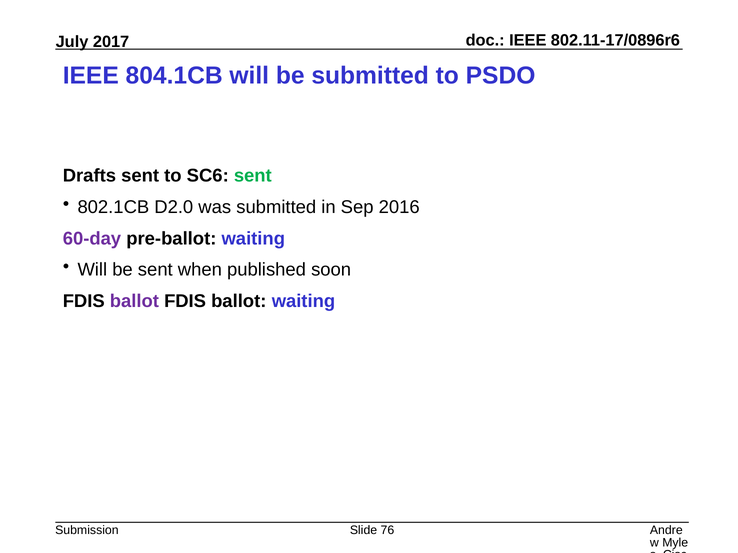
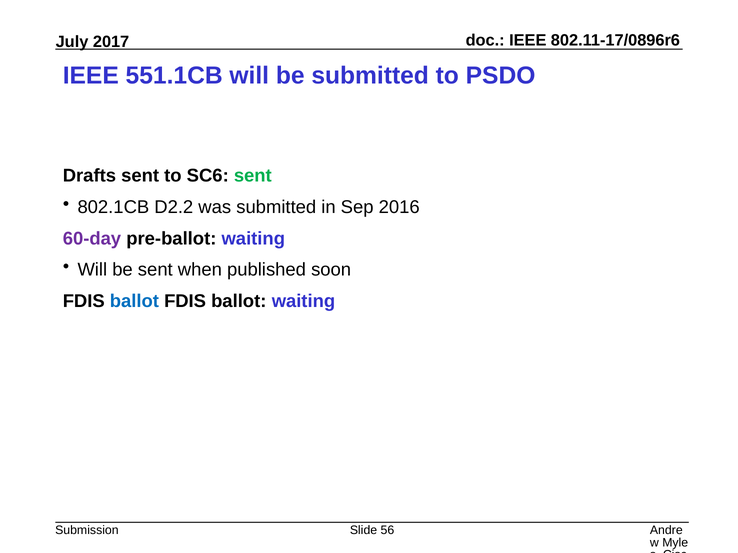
804.1CB: 804.1CB -> 551.1CB (174, 76)
D2.0: D2.0 -> D2.2 (174, 207)
ballot colour: purple -> blue (134, 301)
76: 76 -> 56 (387, 531)
